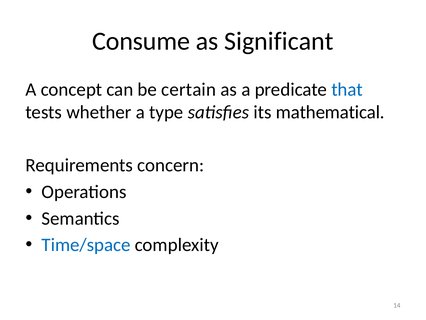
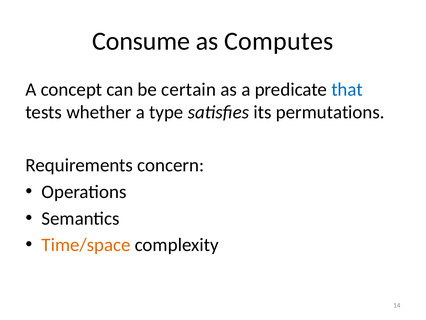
Significant: Significant -> Computes (279, 41)
mathematical: mathematical -> permutations (330, 112)
Time/space colour: blue -> orange (86, 245)
